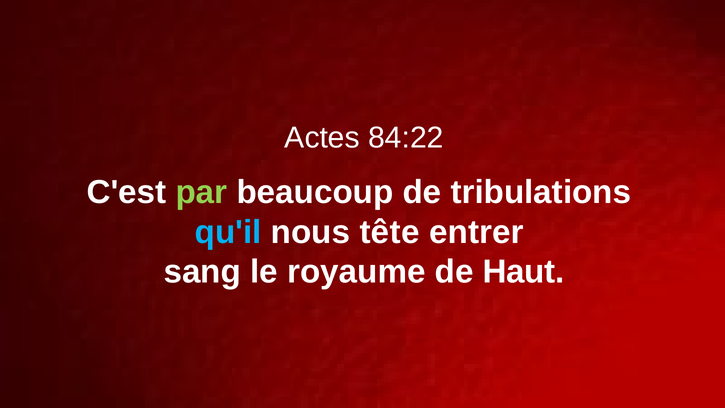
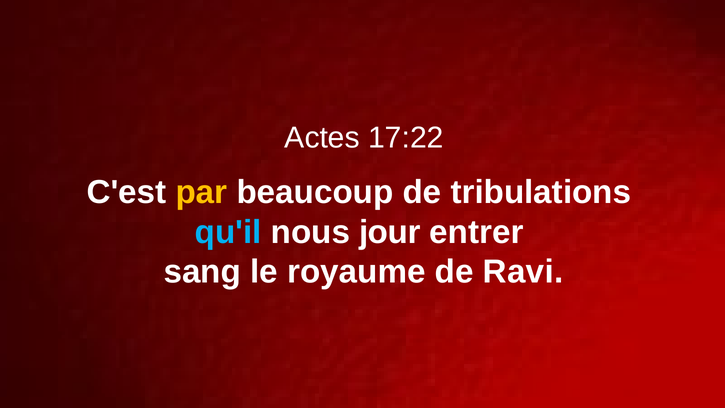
84:22: 84:22 -> 17:22 (406, 137)
par colour: light green -> yellow (202, 192)
tête: tête -> jour (390, 232)
Haut: Haut -> Ravi (523, 272)
